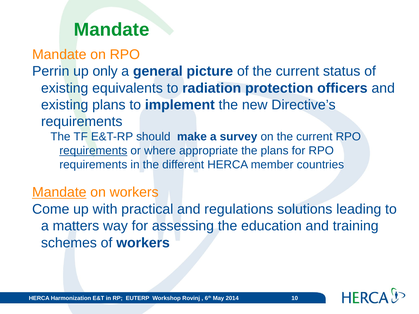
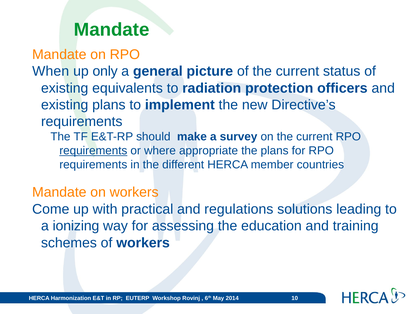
Perrin: Perrin -> When (51, 71)
Mandate underline: present -> none (59, 192)
matters: matters -> ionizing (76, 226)
